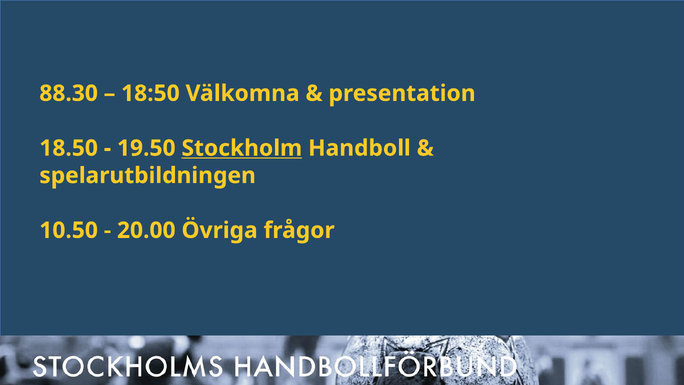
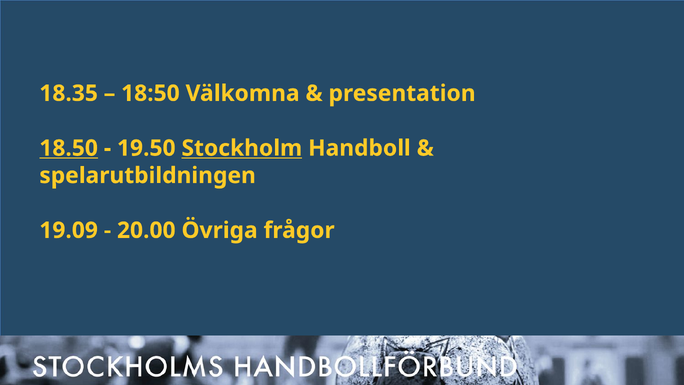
88.30: 88.30 -> 18.35 (69, 93)
18.50 underline: none -> present (69, 148)
10.50: 10.50 -> 19.09 (69, 230)
